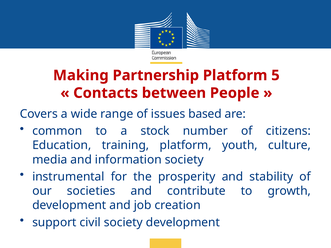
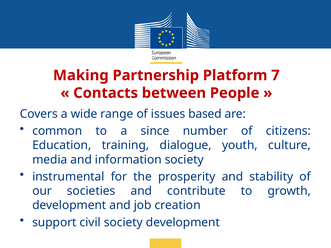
5: 5 -> 7 (275, 75)
stock: stock -> since (155, 131)
training platform: platform -> dialogue (186, 145)
